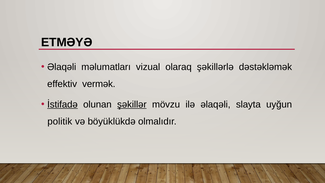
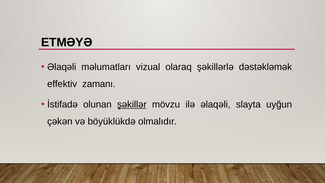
vermək: vermək -> zamanı (99, 84)
İstifadə underline: present -> none (62, 104)
politik: politik -> çəkən (60, 121)
